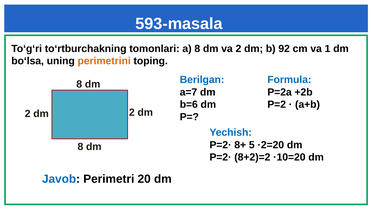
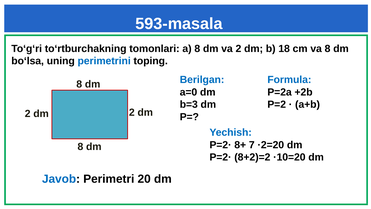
92: 92 -> 18 (284, 49)
va 1: 1 -> 8 (328, 49)
perimetrini colour: orange -> blue (104, 61)
a=7: a=7 -> a=0 (188, 92)
b=6: b=6 -> b=3 (189, 104)
5: 5 -> 7 (252, 145)
